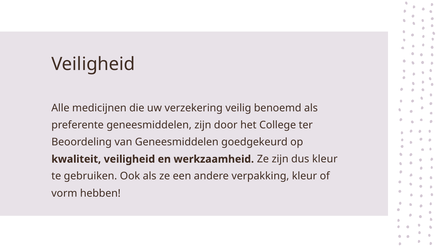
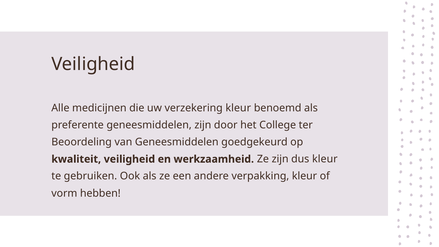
verzekering veilig: veilig -> kleur (238, 108)
